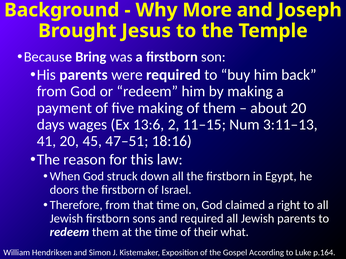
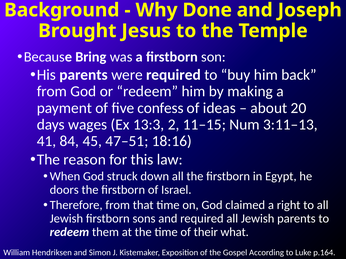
More: More -> Done (207, 10)
five making: making -> confess (161, 108)
of them: them -> ideas (219, 108)
13:6: 13:6 -> 13:3 (149, 125)
41 20: 20 -> 84 (69, 141)
